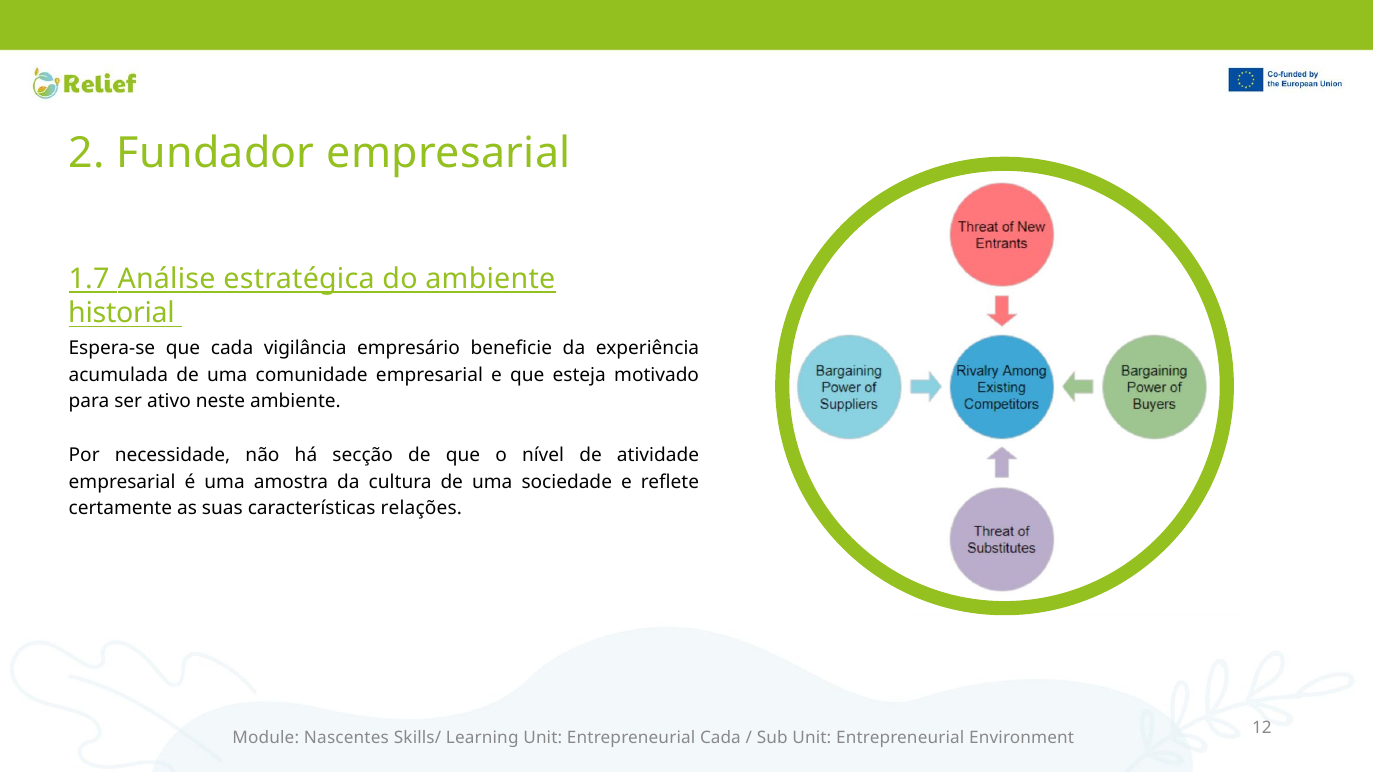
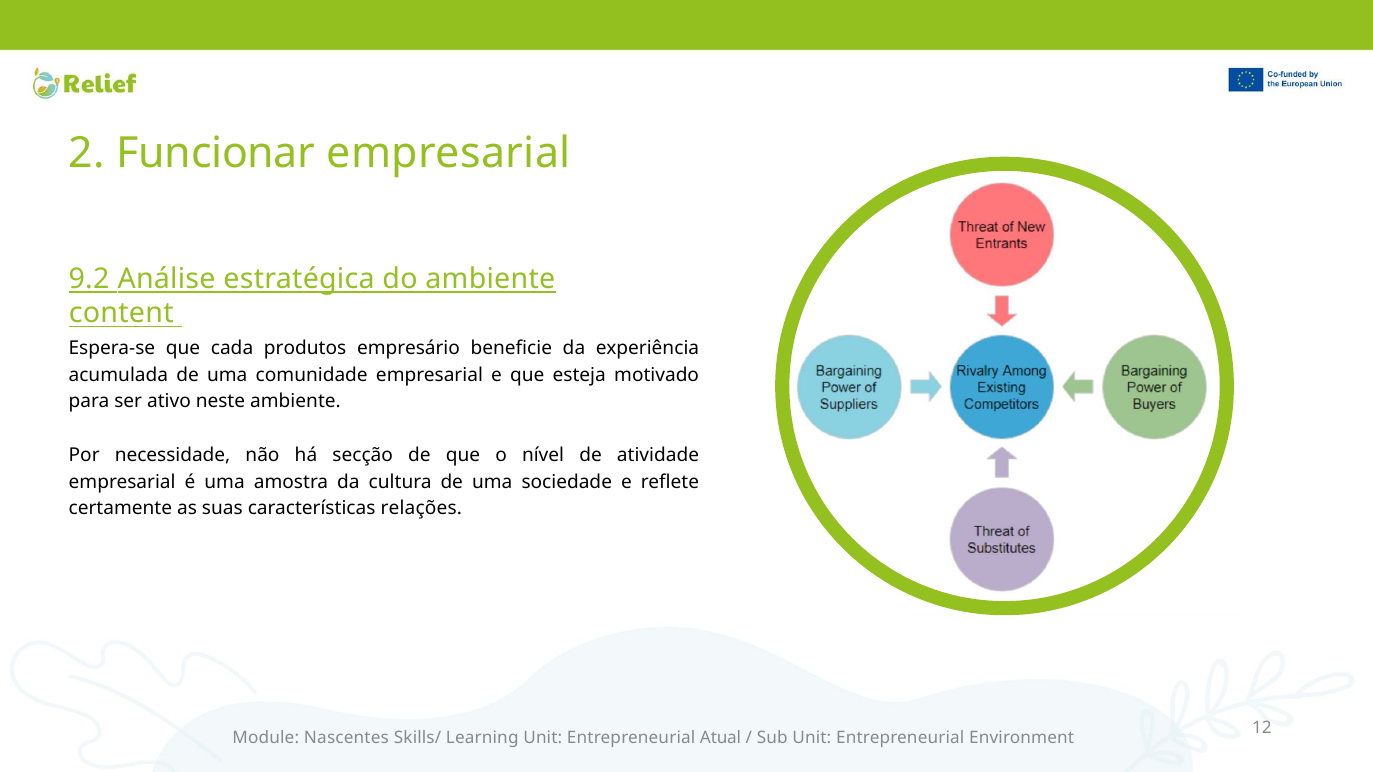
Fundador: Fundador -> Funcionar (216, 153)
1.7: 1.7 -> 9.2 (89, 279)
historial: historial -> content (121, 313)
vigilância: vigilância -> produtos (305, 348)
Entrepreneurial Cada: Cada -> Atual (721, 738)
